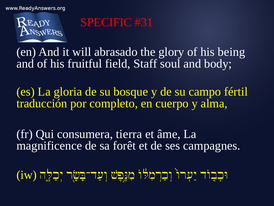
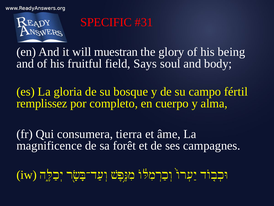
abrasado: abrasado -> muestran (116, 52)
Staff: Staff -> Says (145, 63)
traducción: traducción -> remplissez (42, 103)
